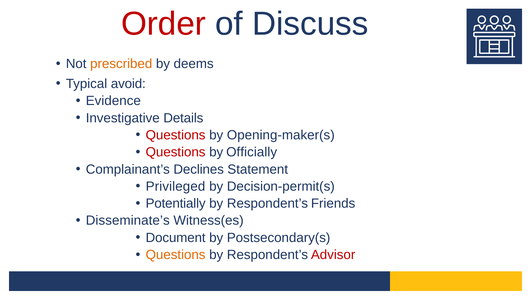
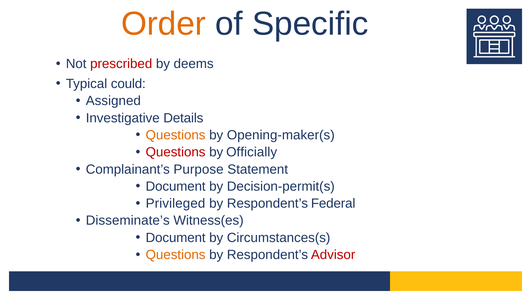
Order colour: red -> orange (163, 24)
Discuss: Discuss -> Specific (310, 24)
prescribed colour: orange -> red (121, 64)
avoid: avoid -> could (128, 84)
Evidence: Evidence -> Assigned (113, 101)
Questions colour: red -> orange (176, 135)
Declines: Declines -> Purpose (199, 169)
Privileged: Privileged -> Document (176, 187)
Potentially: Potentially -> Privileged (175, 204)
Friends: Friends -> Federal (333, 204)
Postsecondary(s: Postsecondary(s -> Circumstances(s (279, 238)
